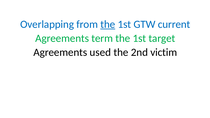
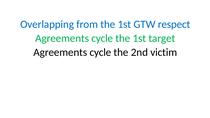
the underline: present -> none (108, 24)
current: current -> respect (174, 24)
term: term -> cycle (102, 38)
used: used -> cycle (100, 52)
